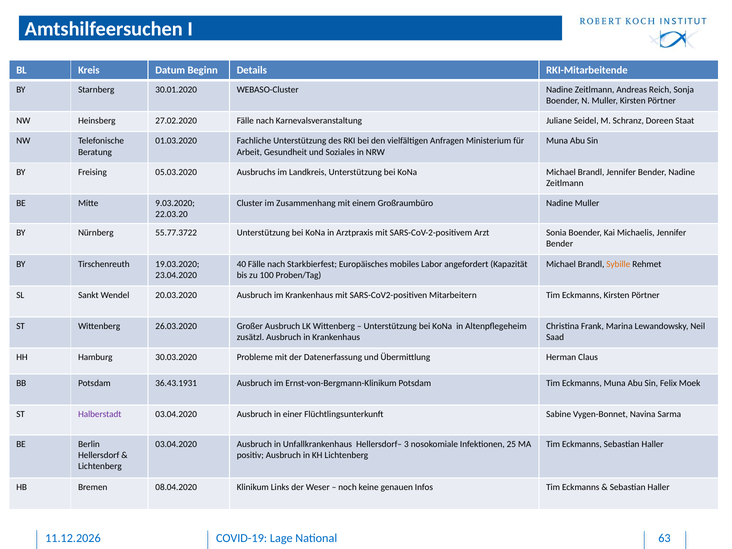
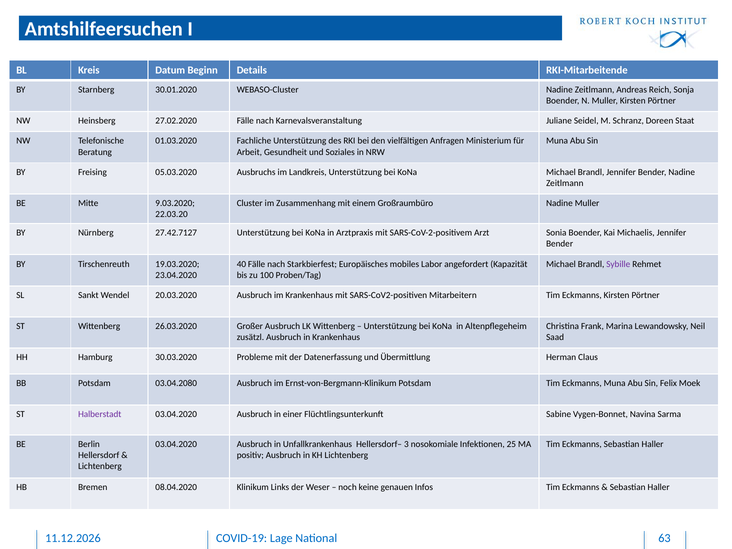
55.77.3722: 55.77.3722 -> 27.42.7127 (176, 233)
Sybille colour: orange -> purple (618, 264)
36.43.1931: 36.43.1931 -> 03.04.2080 (176, 383)
